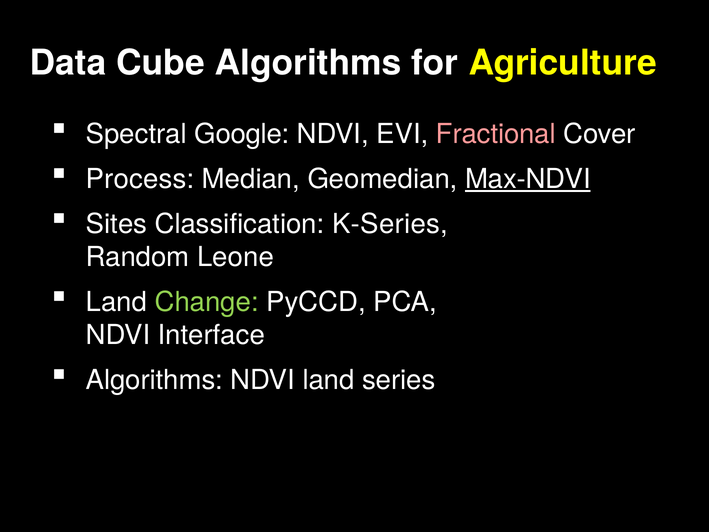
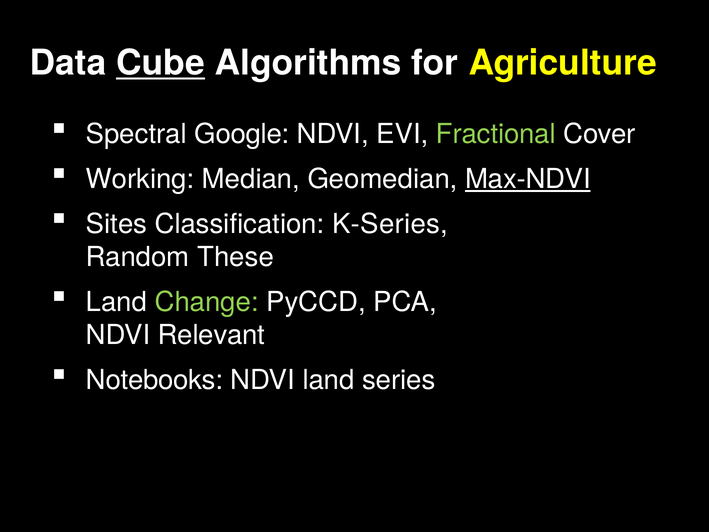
Cube underline: none -> present (160, 63)
Fractional colour: pink -> light green (496, 134)
Process: Process -> Working (140, 179)
Leone: Leone -> These (236, 257)
Interface: Interface -> Relevant (211, 335)
Algorithms: Algorithms -> Notebooks (155, 380)
